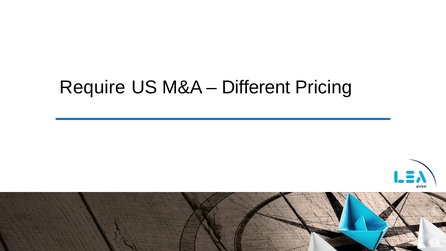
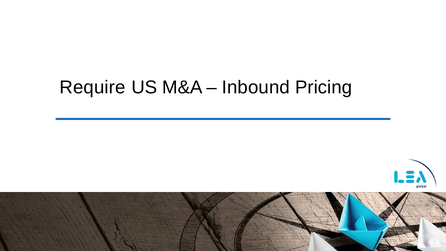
Different: Different -> Inbound (256, 87)
